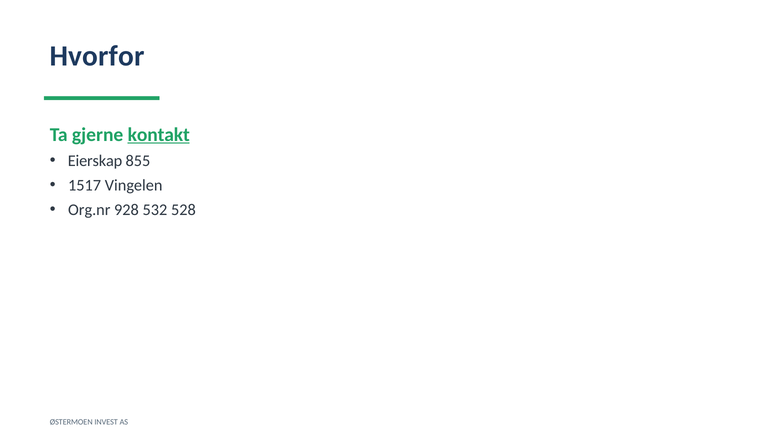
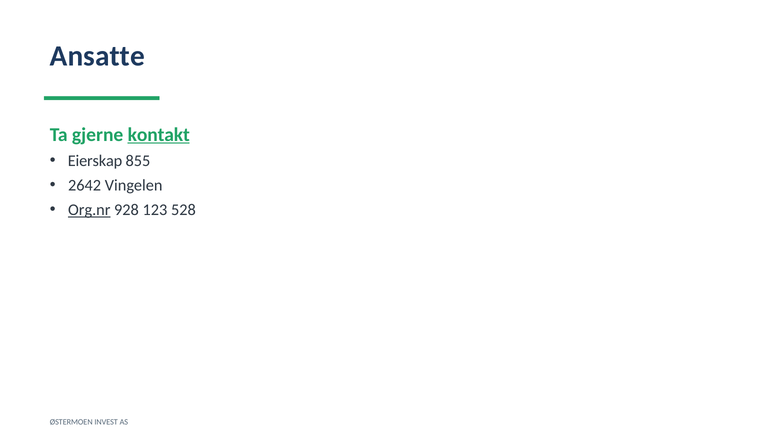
Hvorfor: Hvorfor -> Ansatte (97, 56)
1517: 1517 -> 2642 (85, 185)
Org.nr underline: none -> present (89, 210)
532: 532 -> 123 (155, 210)
